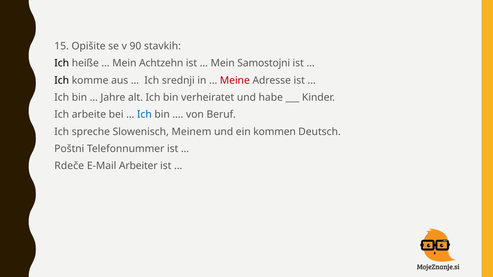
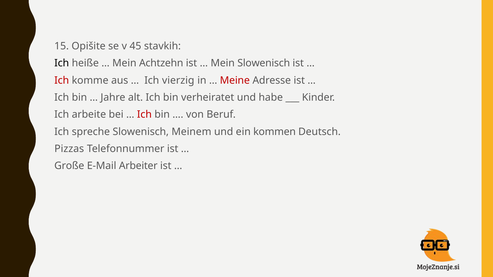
90: 90 -> 45 (135, 46)
Mein Samostojni: Samostojni -> Slowenisch (264, 63)
Ich colour: black -> red (62, 80)
srednji: srednji -> vierzig (178, 80)
Ich colour: blue -> red (144, 115)
Poštni: Poštni -> Pizzas (69, 149)
Rdeče: Rdeče -> Große (69, 166)
